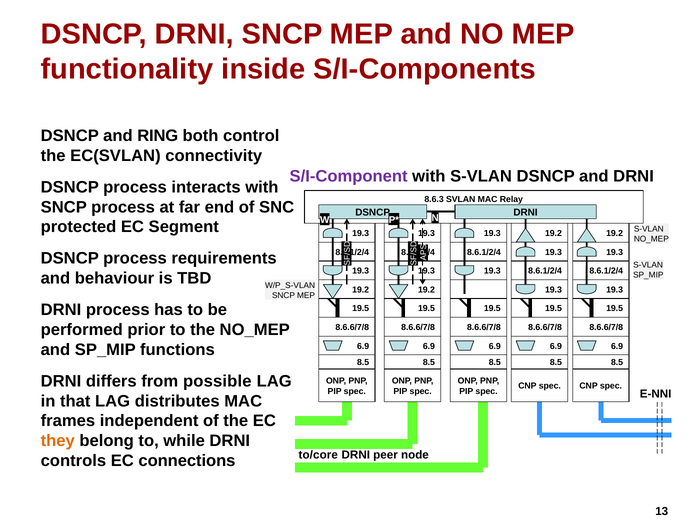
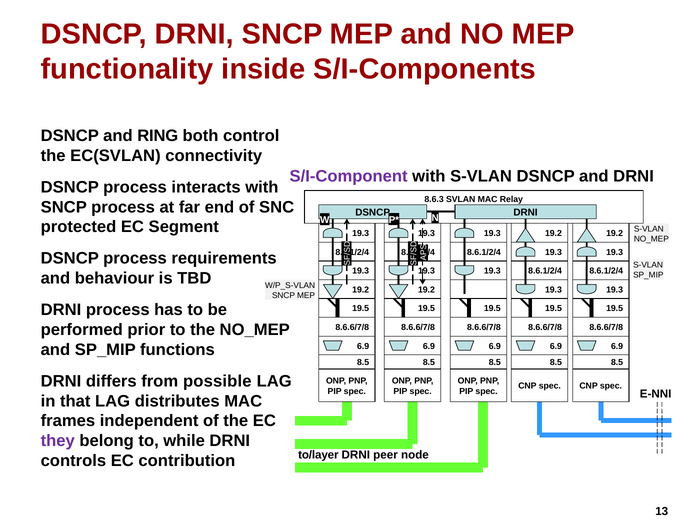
they colour: orange -> purple (58, 441)
to/core: to/core -> to/layer (318, 455)
connections: connections -> contribution (187, 461)
